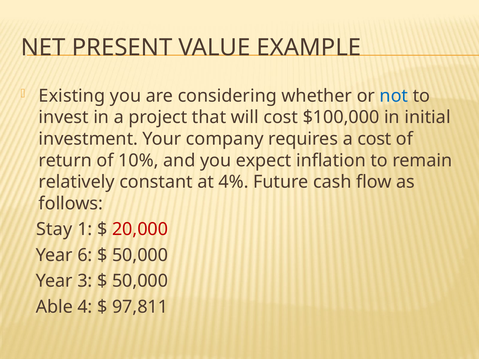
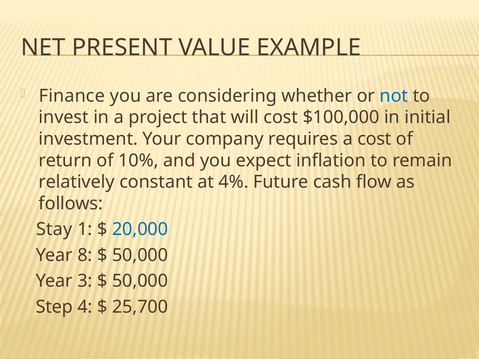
Existing: Existing -> Finance (72, 96)
20,000 colour: red -> blue (140, 230)
6: 6 -> 8 (85, 255)
Able: Able -> Step (54, 307)
97,811: 97,811 -> 25,700 (140, 307)
